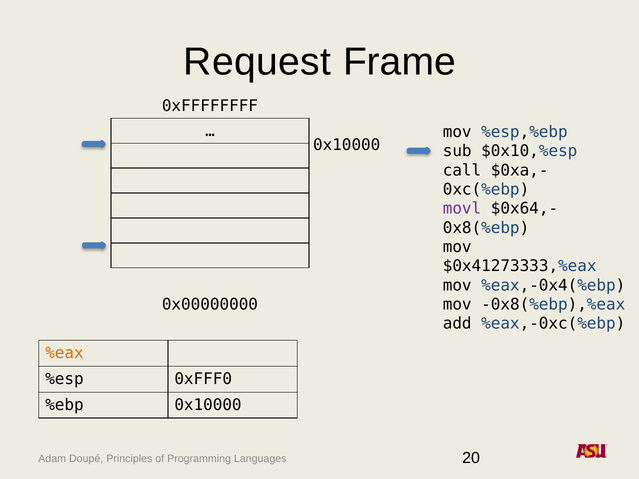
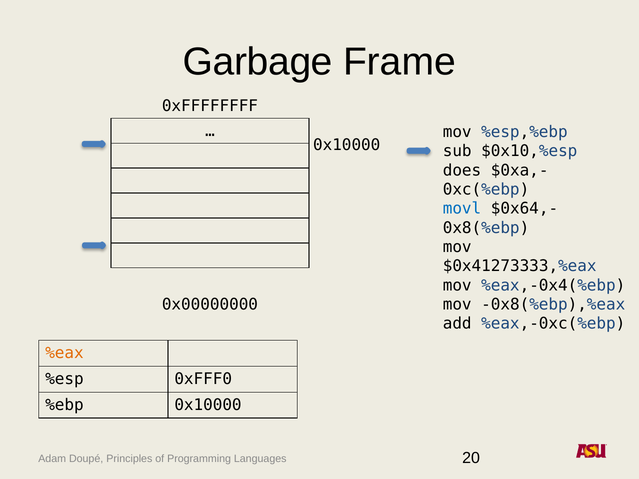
Request: Request -> Garbage (258, 62)
call: call -> does (462, 170)
movl colour: purple -> blue (462, 209)
